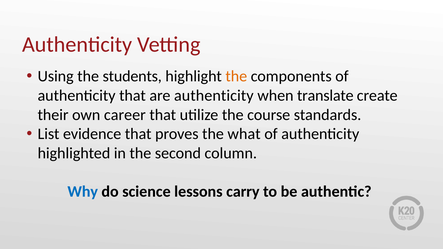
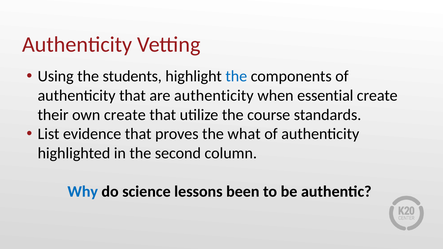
the colour: orange -> blue (236, 76)
translate: translate -> essential (325, 96)
own career: career -> create (125, 115)
carry: carry -> been (243, 192)
